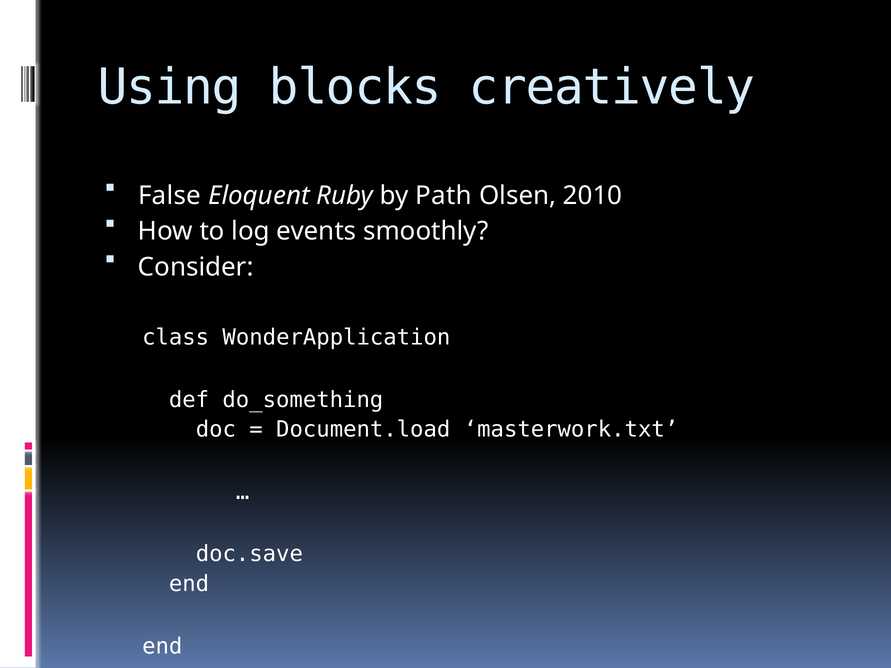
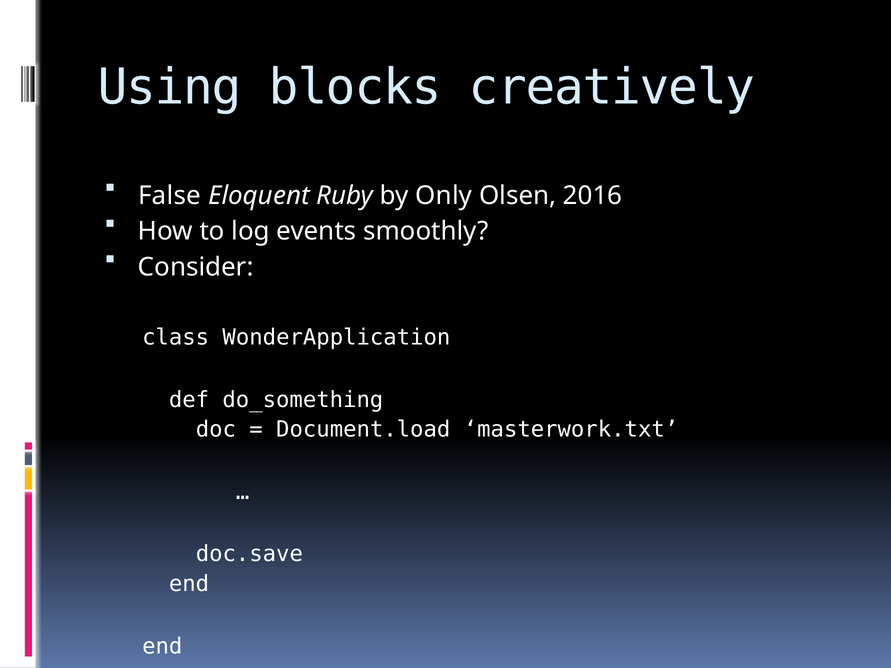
Path: Path -> Only (444, 196)
2010: 2010 -> 2016 (593, 196)
